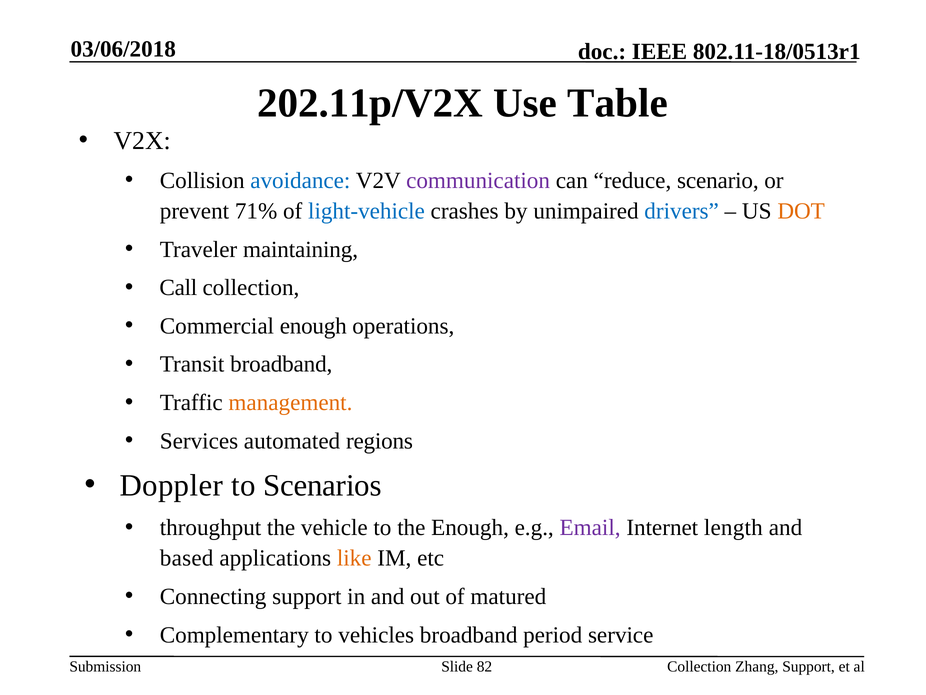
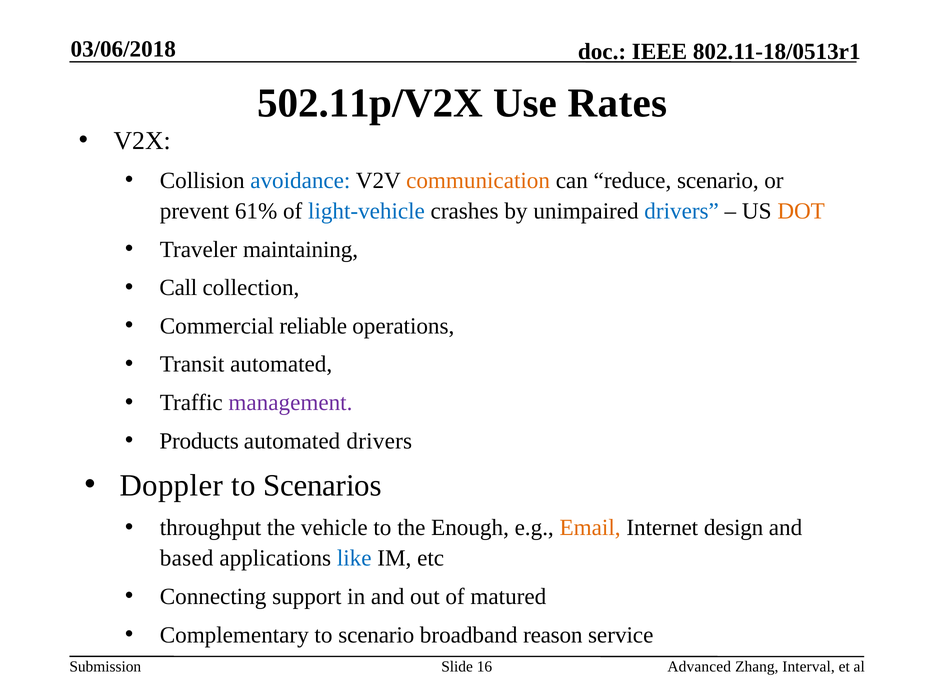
202.11p/V2X: 202.11p/V2X -> 502.11p/V2X (370, 103)
Table: Table -> Rates (618, 103)
communication colour: purple -> orange (478, 180)
71%: 71% -> 61% (256, 211)
Commercial enough: enough -> reliable (313, 326)
Transit broadband: broadband -> automated (281, 364)
management colour: orange -> purple (290, 402)
Services: Services -> Products (199, 441)
automated regions: regions -> drivers (379, 441)
Email colour: purple -> orange (590, 527)
length: length -> design (734, 527)
like colour: orange -> blue (354, 558)
to vehicles: vehicles -> scenario (376, 634)
period: period -> reason (553, 634)
82: 82 -> 16 (484, 666)
Collection: Collection -> Advanced (699, 666)
Zhang Support: Support -> Interval (809, 666)
